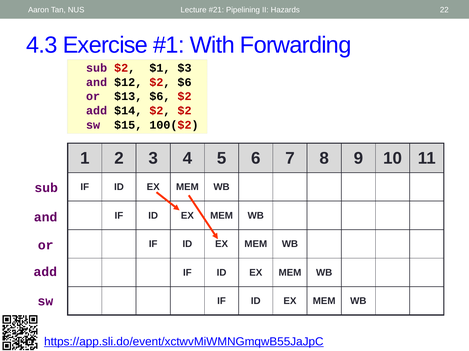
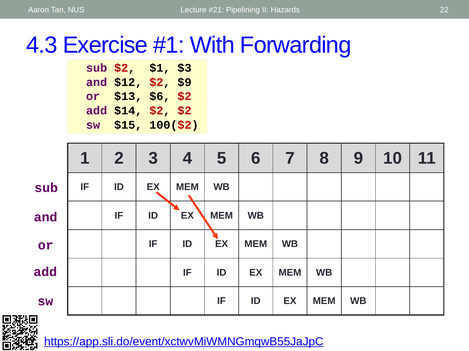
$2 $6: $6 -> $9 (185, 82)
